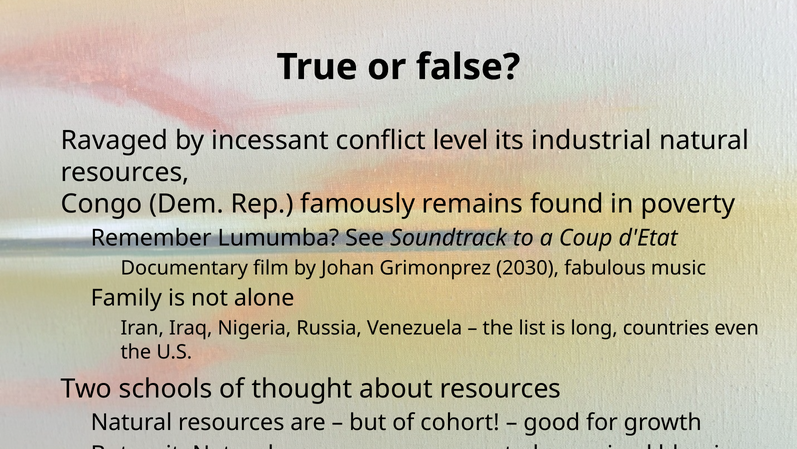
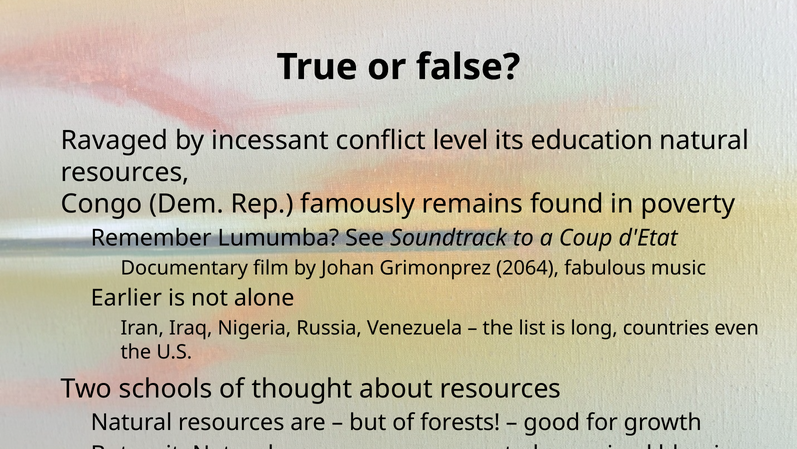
industrial: industrial -> education (592, 140)
2030: 2030 -> 2064 (528, 268)
Family: Family -> Earlier (126, 298)
cohort: cohort -> forests (460, 422)
